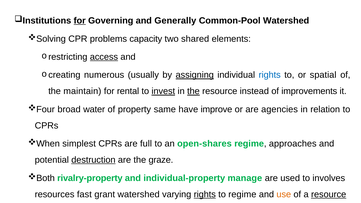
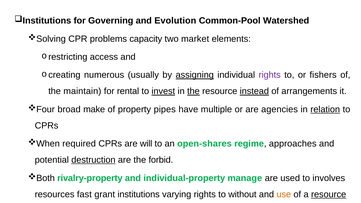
for underline: present -> none (80, 21)
Generally: Generally -> Evolution (175, 21)
shared: shared -> market (195, 39)
access underline: present -> none (104, 57)
rights colour: blue -> purple (270, 75)
spatial: spatial -> fishers (323, 75)
instead underline: none -> present (254, 91)
improvements: improvements -> arrangements (309, 91)
water: water -> make (94, 109)
same: same -> pipes (165, 109)
improve: improve -> multiple (216, 109)
relation underline: none -> present (325, 109)
simplest: simplest -> required (79, 144)
full: full -> will (146, 144)
graze: graze -> forbid (161, 160)
grant watershed: watershed -> institutions (139, 194)
rights underline: present -> none (205, 194)
to regime: regime -> without (242, 194)
